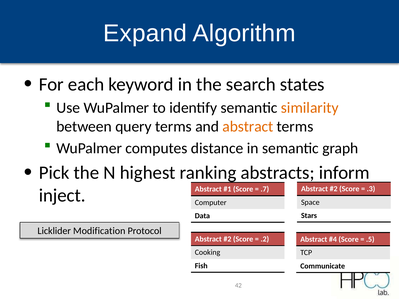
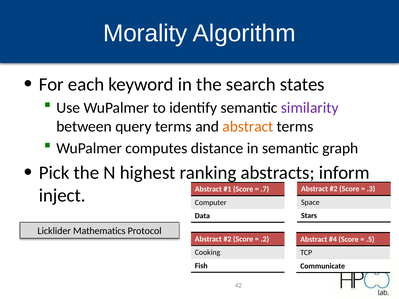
Expand: Expand -> Morality (145, 33)
similarity colour: orange -> purple (310, 108)
Modification: Modification -> Mathematics (99, 231)
